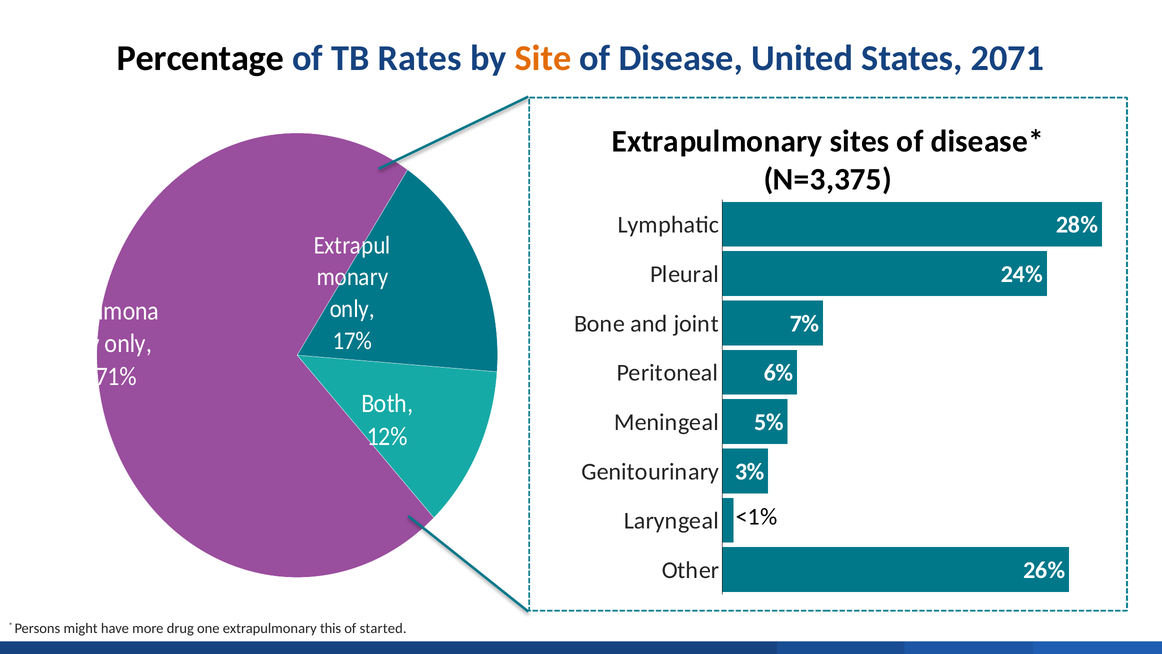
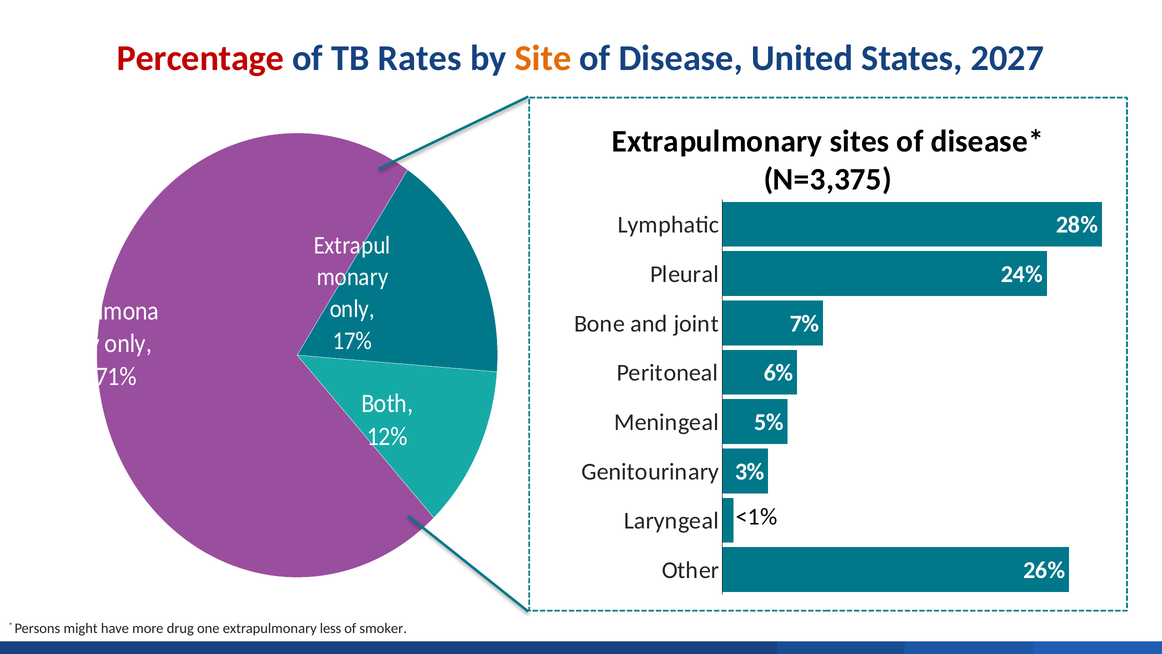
Percentage colour: black -> red (200, 58)
2071: 2071 -> 2027 (1007, 58)
this: this -> less (331, 628)
started: started -> smoker (383, 628)
